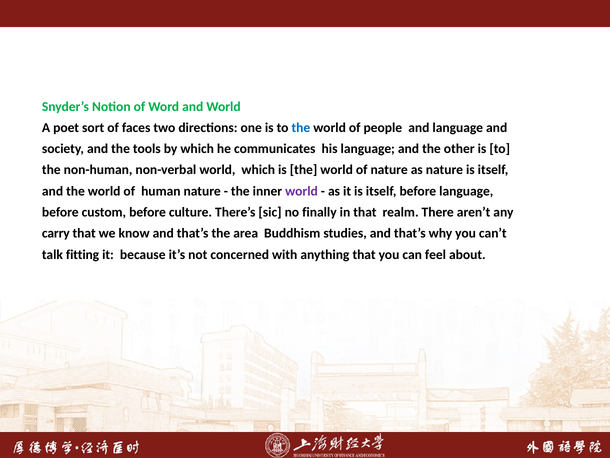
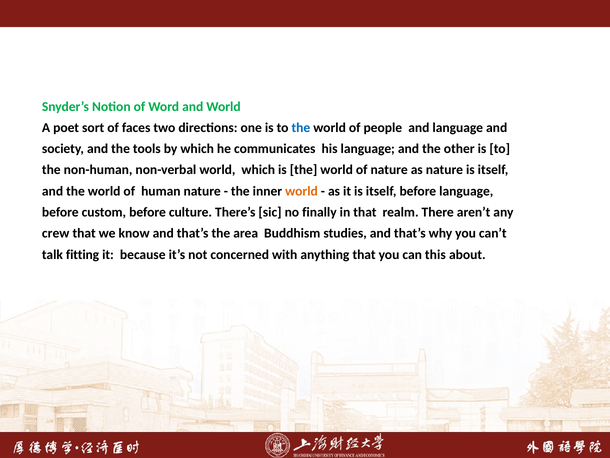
world colour: purple -> orange (302, 191)
carry: carry -> crew (56, 233)
feel: feel -> this (435, 254)
